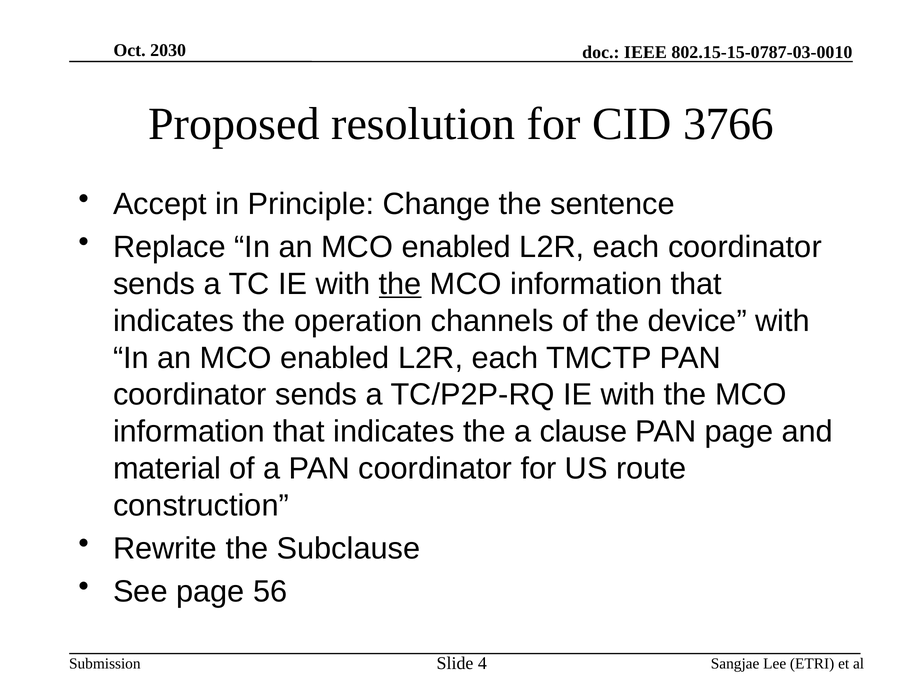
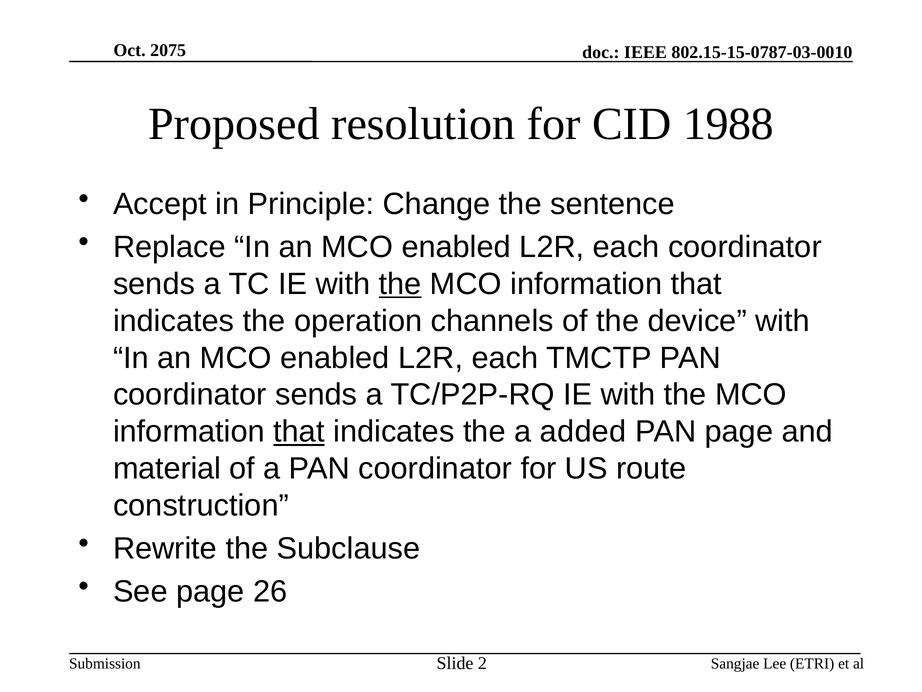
2030: 2030 -> 2075 (168, 50)
3766: 3766 -> 1988 (728, 124)
that underline: none -> present (299, 431)
clause: clause -> added (583, 431)
56: 56 -> 26 (270, 591)
4: 4 -> 2 (482, 663)
